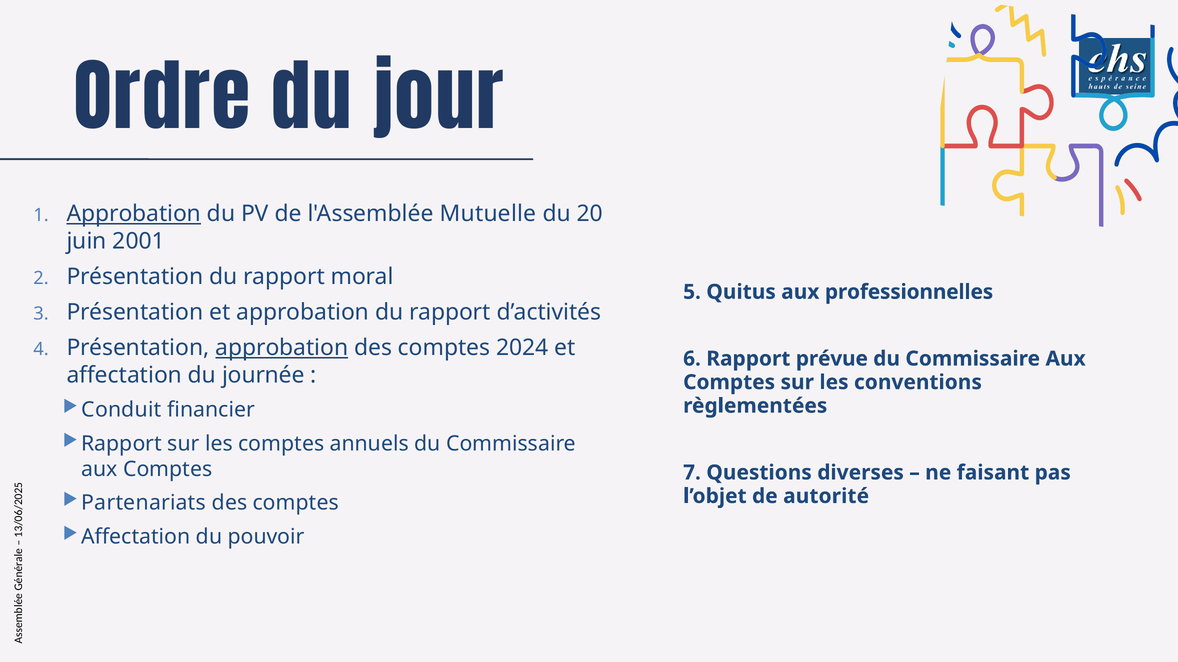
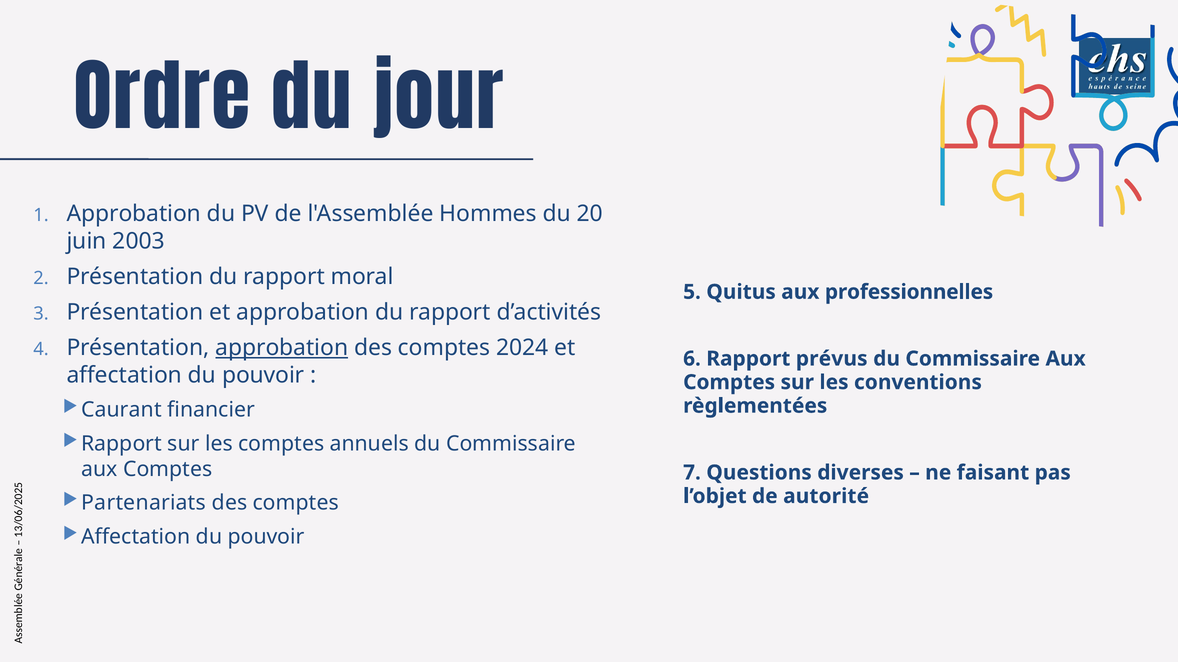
Approbation underline: present -> none (134, 214)
Mutuelle: Mutuelle -> Hommes (488, 214)
2001: 2001 -> 2003 (139, 241)
prévue: prévue -> prévus (832, 359)
journée: journée -> pouvoir (263, 376)
Conduit: Conduit -> Caurant (122, 410)
